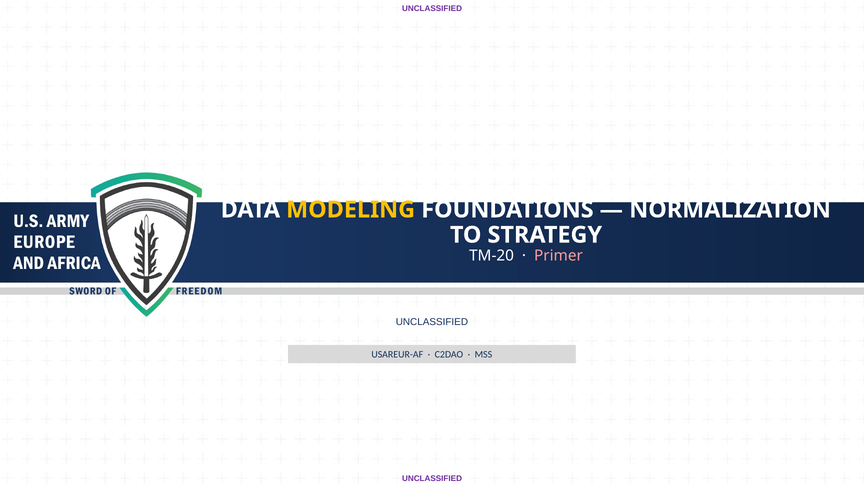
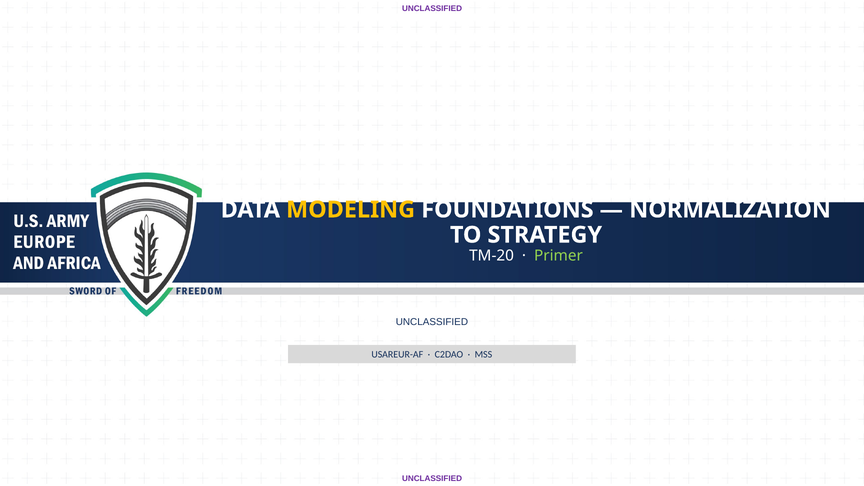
Primer colour: pink -> light green (558, 256)
